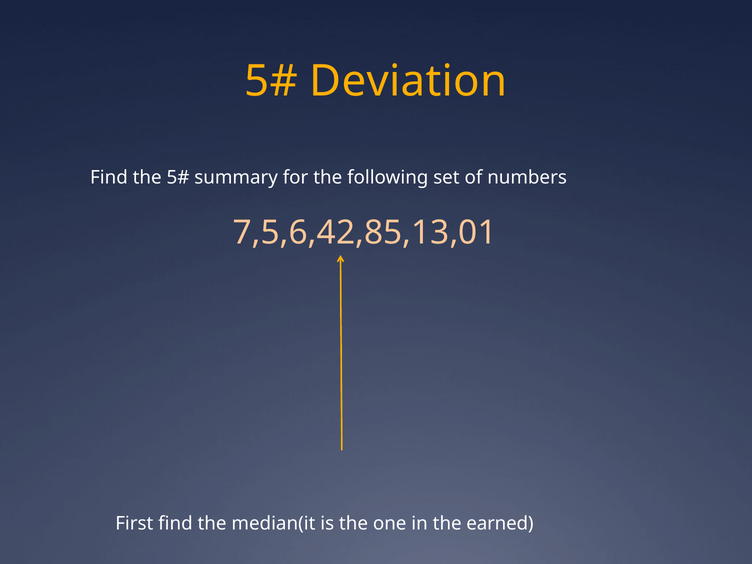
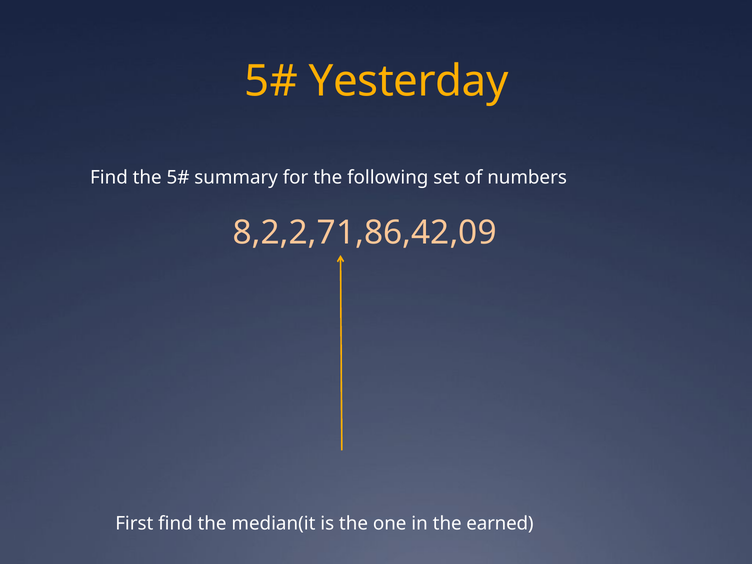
Deviation: Deviation -> Yesterday (409, 81)
7,5,6,42,85,13,01: 7,5,6,42,85,13,01 -> 8,2,2,71,86,42,09 (365, 233)
